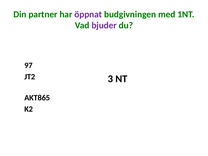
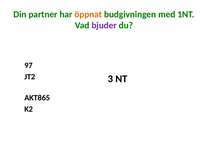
öppnat colour: purple -> orange (88, 14)
